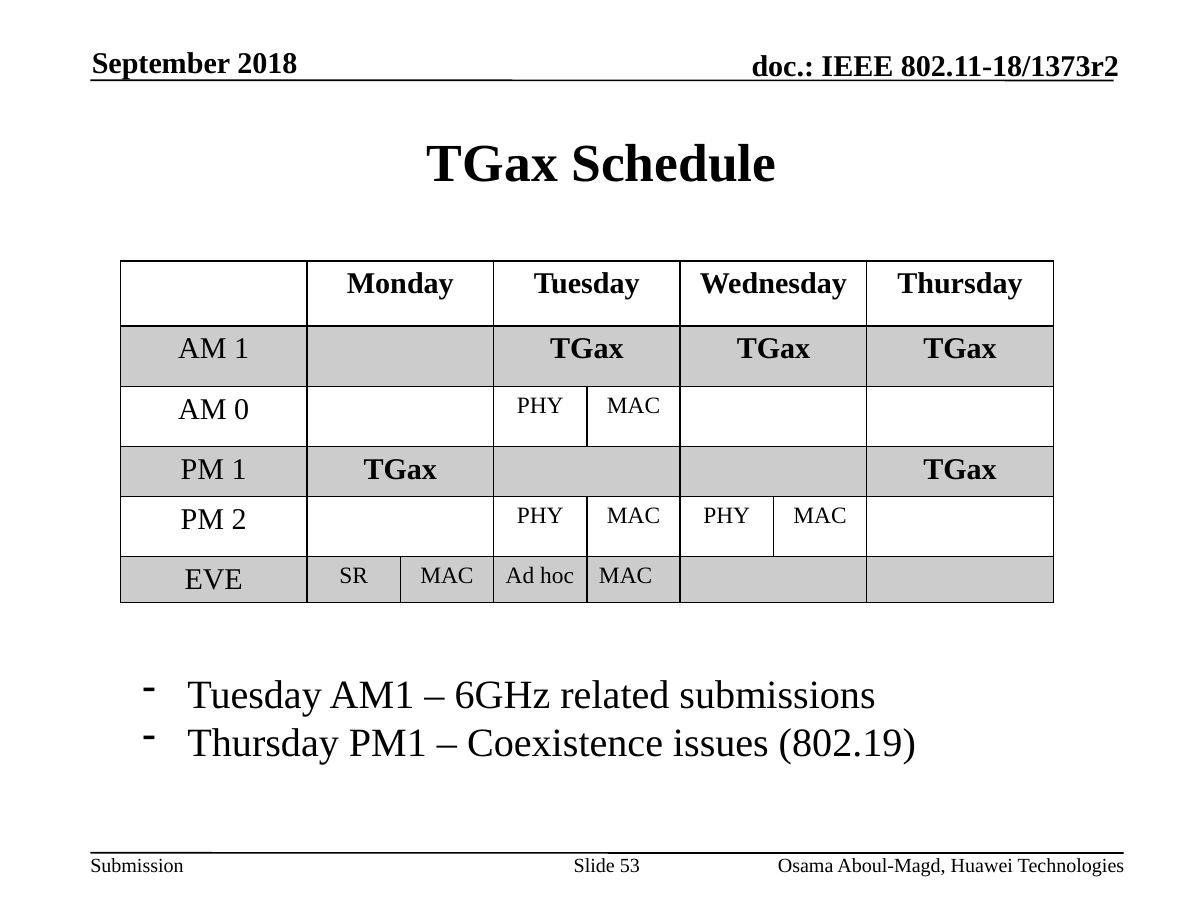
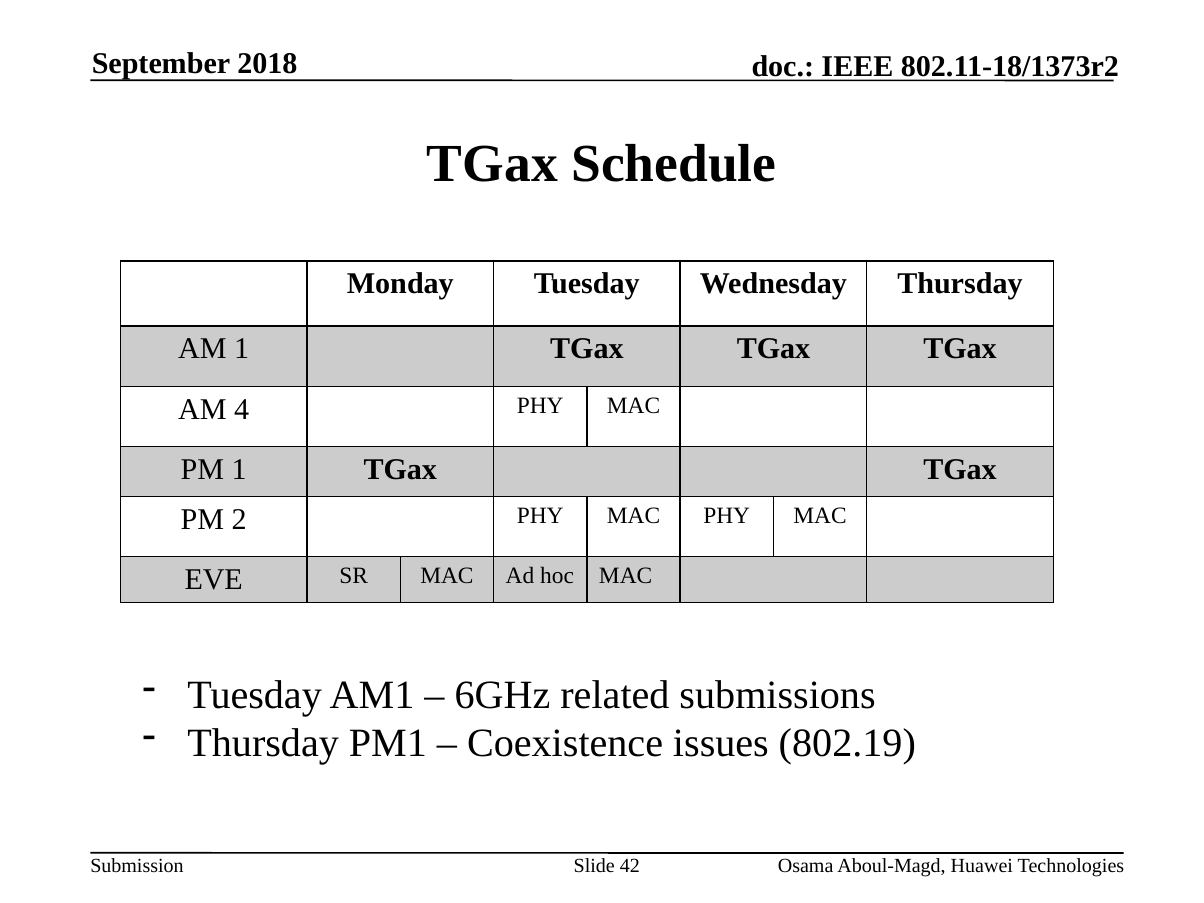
0: 0 -> 4 (242, 409)
53: 53 -> 42 (630, 866)
